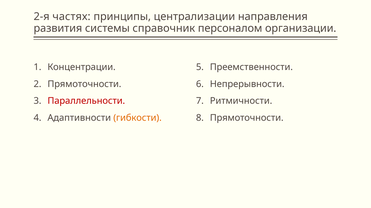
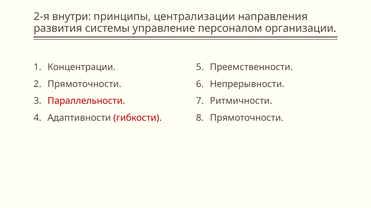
частях: частях -> внутри (72, 17)
справочник: справочник -> управление (164, 28)
гибкости colour: orange -> red (138, 118)
